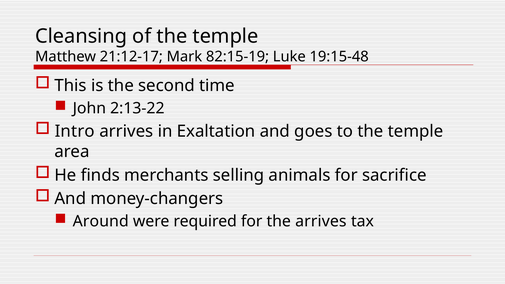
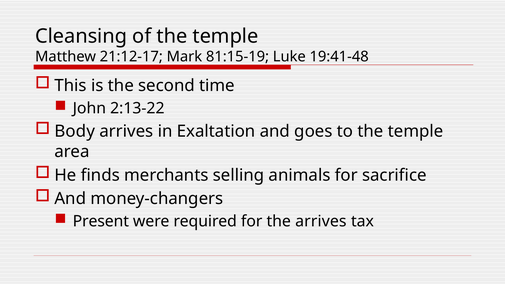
82:15-19: 82:15-19 -> 81:15-19 (237, 57)
19:15-48: 19:15-48 -> 19:41-48 (339, 57)
Intro: Intro -> Body (75, 131)
Around: Around -> Present (101, 221)
